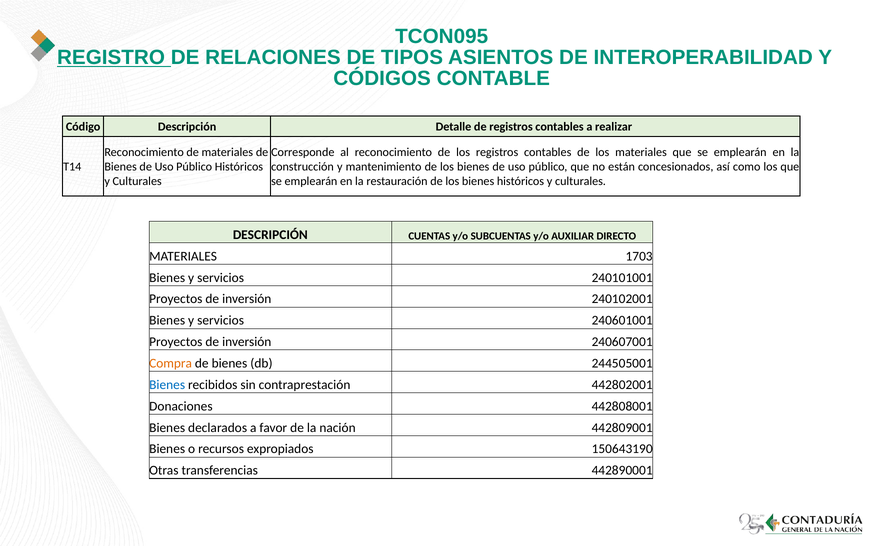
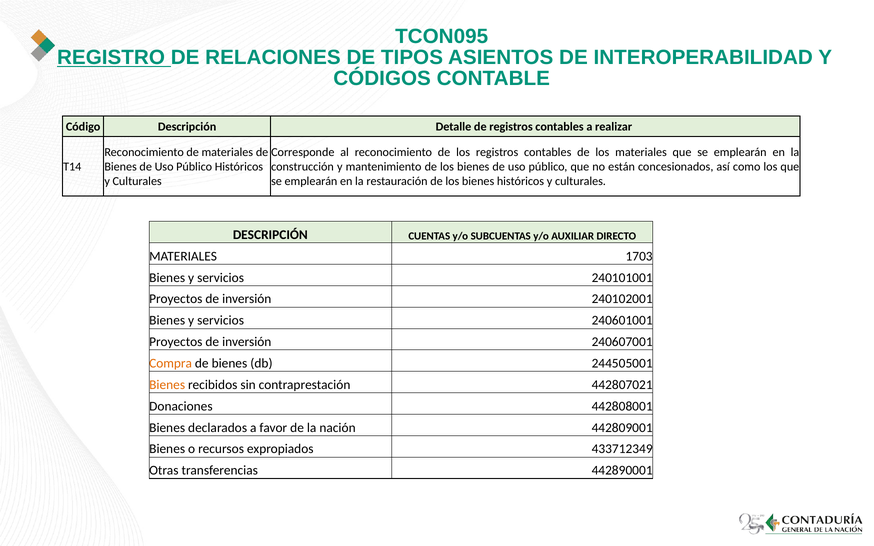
Bienes colour: blue -> orange (167, 385)
442802001: 442802001 -> 442807021 (622, 385)
150643190: 150643190 -> 433712349 (622, 449)
